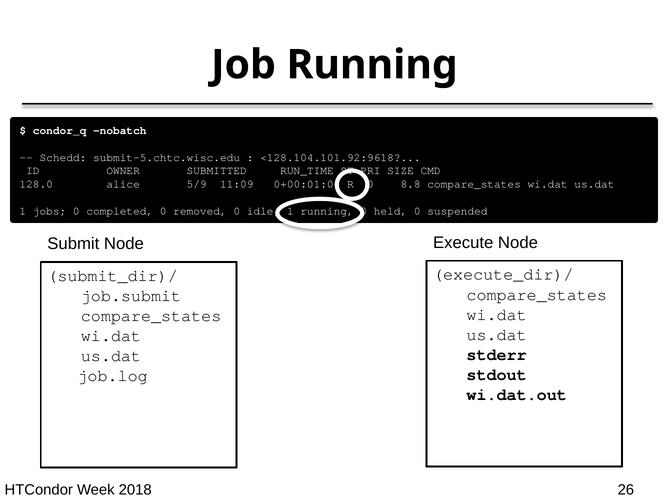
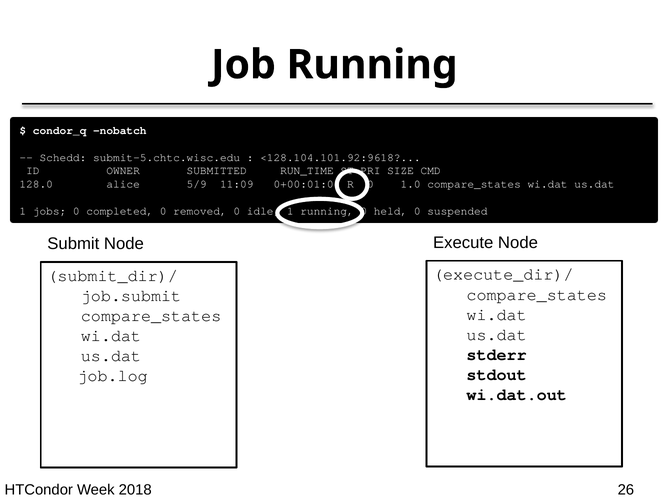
8.8: 8.8 -> 1.0 (411, 184)
